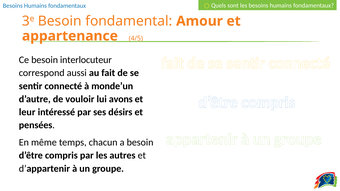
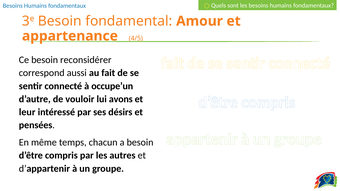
interlocuteur: interlocuteur -> reconsidérer (86, 60)
monde’un: monde’un -> occupe’un (112, 86)
